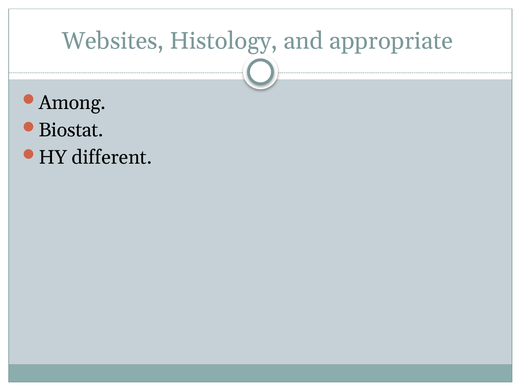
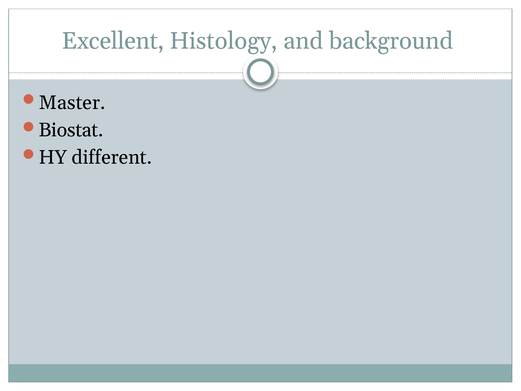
Websites: Websites -> Excellent (113, 41)
appropriate: appropriate -> background (391, 41)
Among: Among -> Master (72, 103)
